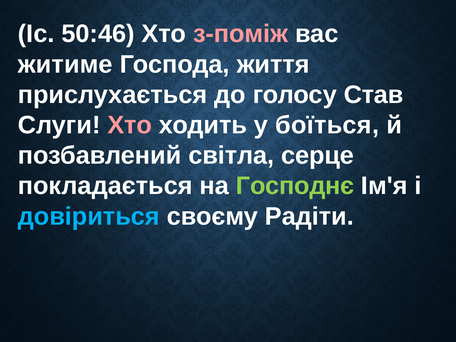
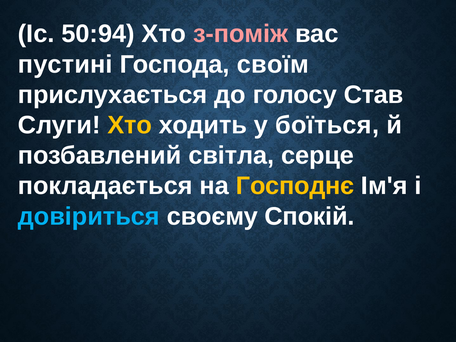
50:46: 50:46 -> 50:94 (98, 34)
житиме: житиме -> пустині (65, 64)
життя: життя -> своїм (273, 64)
Хто colour: pink -> yellow (130, 125)
Господнє colour: light green -> yellow (295, 186)
Радіти: Радіти -> Спокій (309, 216)
